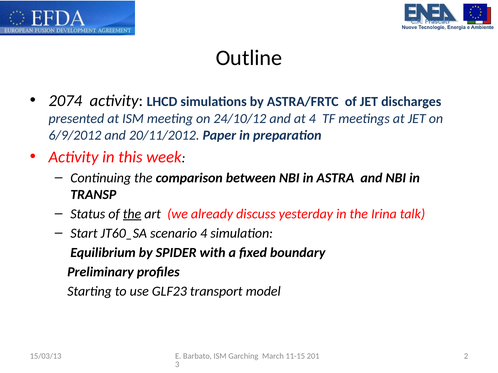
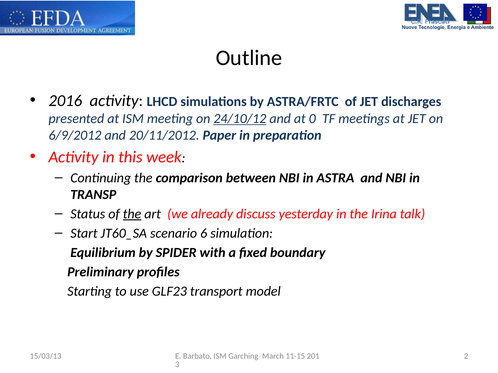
2074: 2074 -> 2016 (65, 101)
24/10/12 underline: none -> present (240, 119)
at 4: 4 -> 0 (312, 119)
scenario 4: 4 -> 6 (204, 234)
